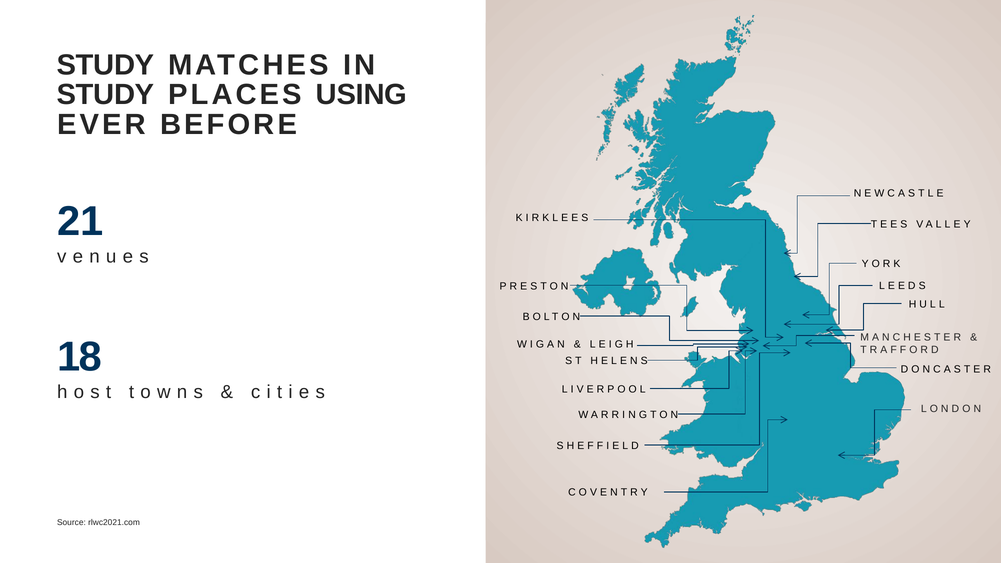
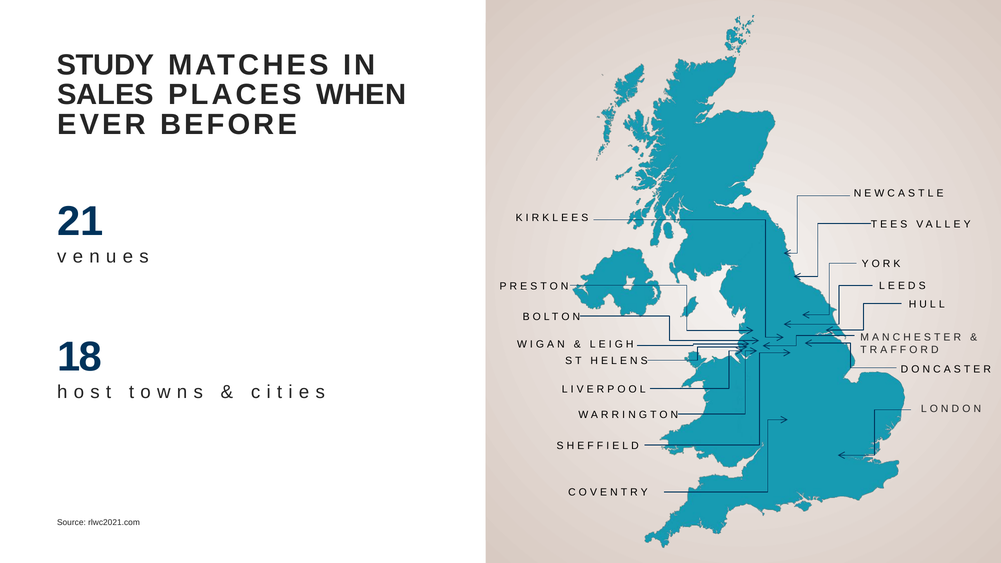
STUDY: STUDY -> SALES (105, 95)
USING: USING -> WHEN (361, 95)
